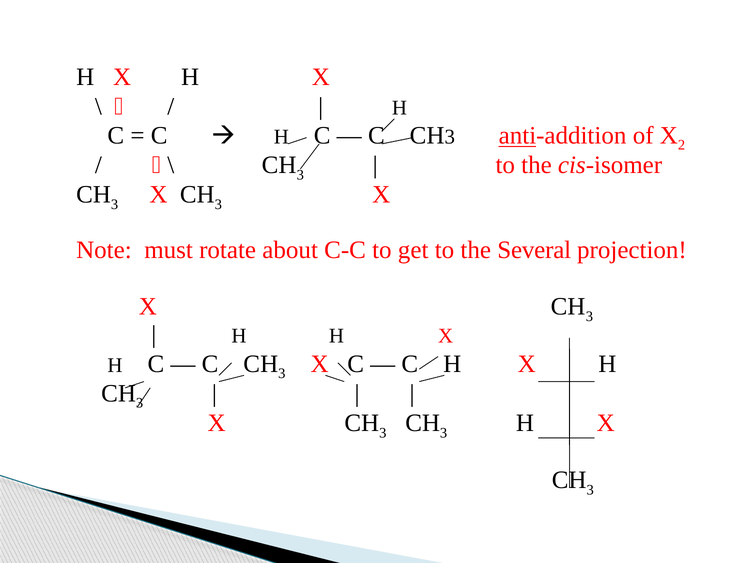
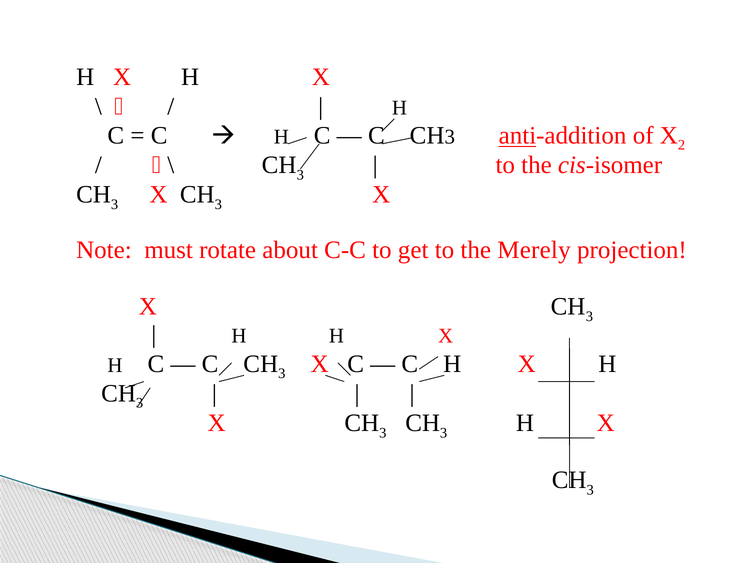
Several: Several -> Merely (534, 250)
